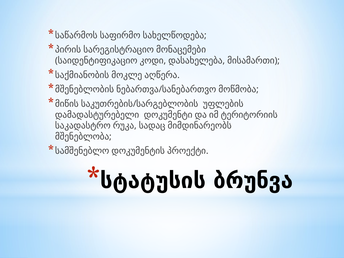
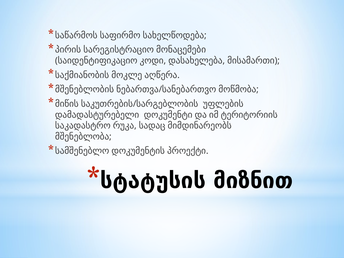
ბრუნვა: ბრუნვა -> მიზნით (253, 181)
